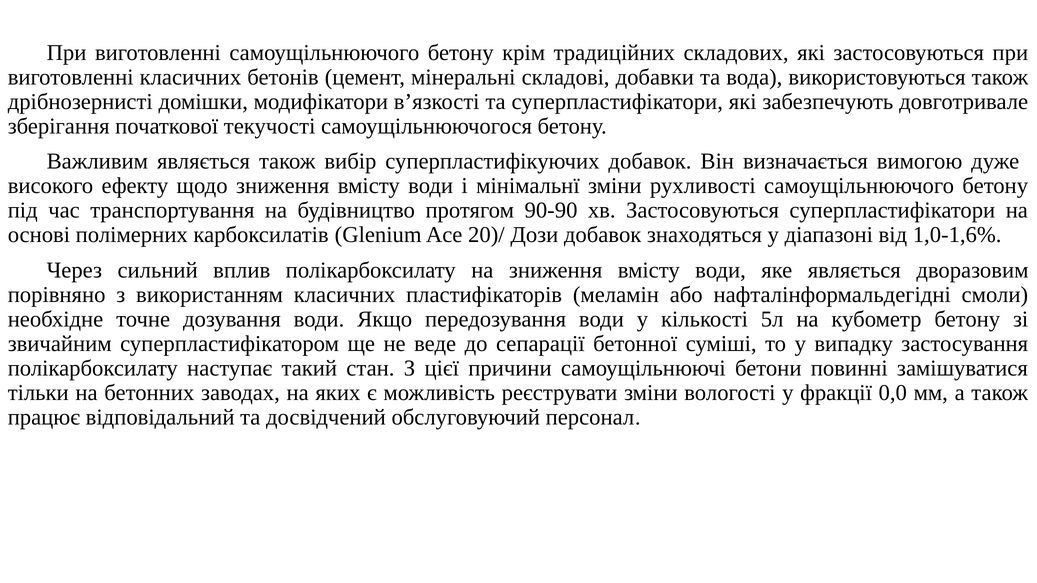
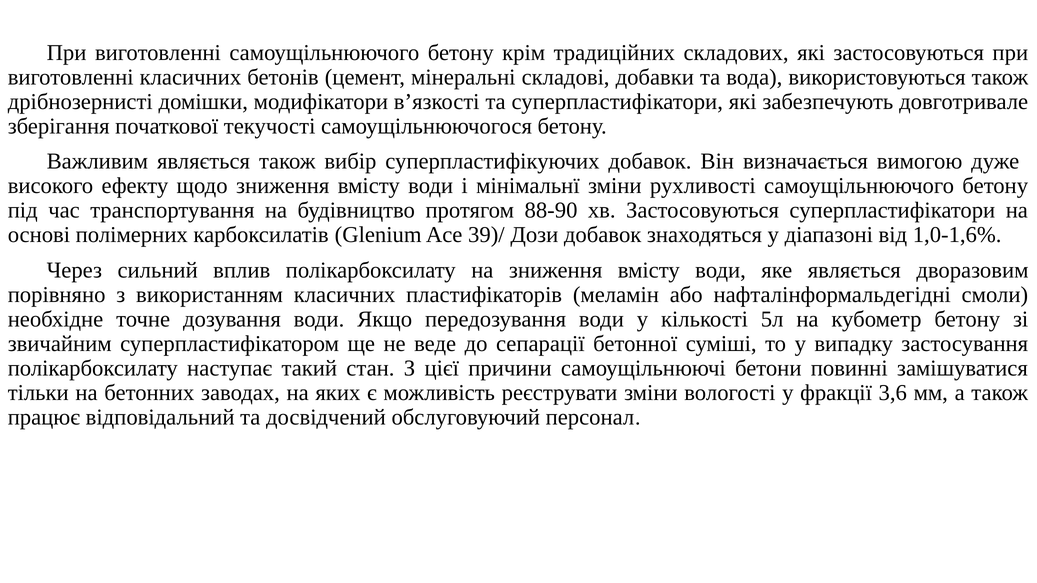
90-90: 90-90 -> 88-90 (551, 211)
20)/: 20)/ -> 39)/ (486, 235)
0,0: 0,0 -> 3,6 (893, 393)
